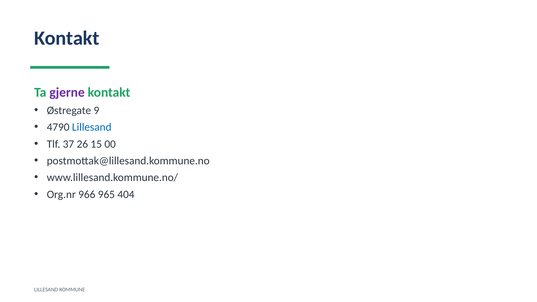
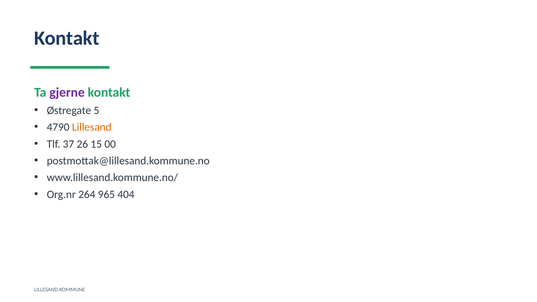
9: 9 -> 5 (96, 110)
Lillesand colour: blue -> orange (92, 127)
966: 966 -> 264 (87, 194)
